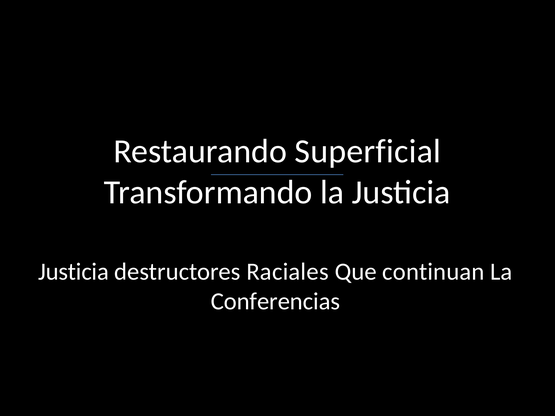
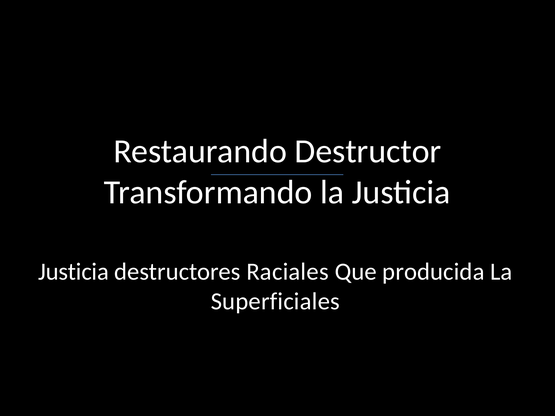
Superficial: Superficial -> Destructor (368, 152)
continuan: continuan -> producida (433, 272)
Conferencias: Conferencias -> Superficiales (275, 301)
